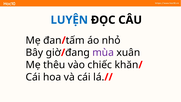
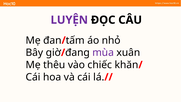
LUYỆN colour: blue -> purple (69, 20)
